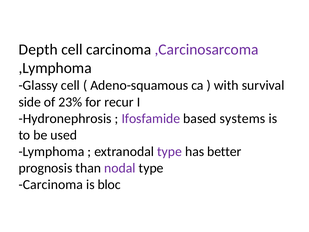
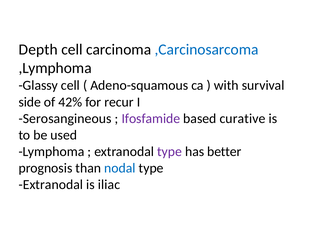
,Carcinosarcoma colour: purple -> blue (207, 49)
23%: 23% -> 42% (70, 102)
Hydronephrosis: Hydronephrosis -> Serosangineous (65, 118)
systems: systems -> curative (242, 118)
nodal colour: purple -> blue (120, 168)
Carcinoma: Carcinoma -> Extranodal (51, 184)
bloc: bloc -> iliac (109, 184)
